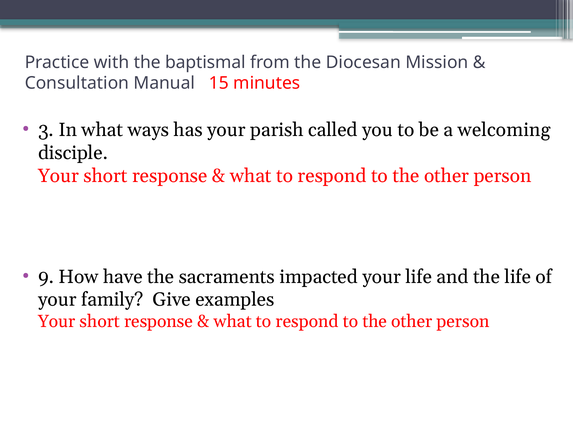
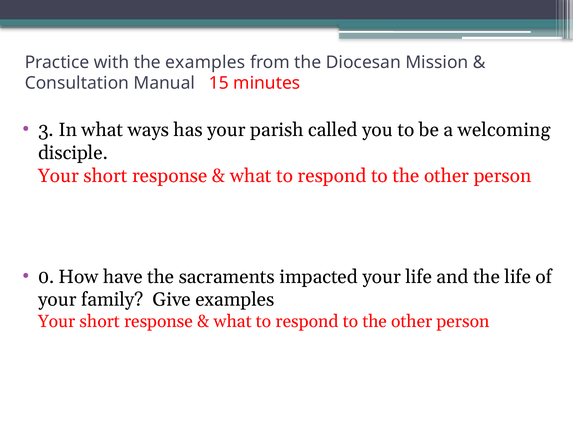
the baptismal: baptismal -> examples (205, 62)
9: 9 -> 0 (46, 277)
